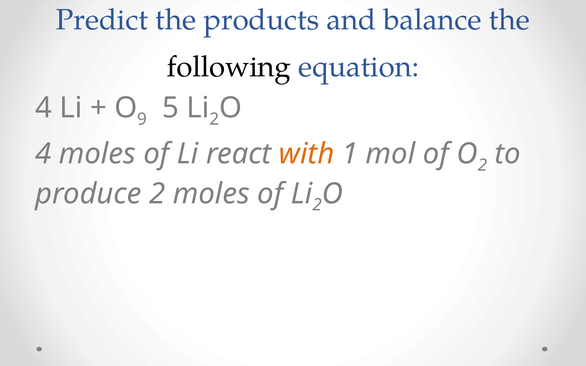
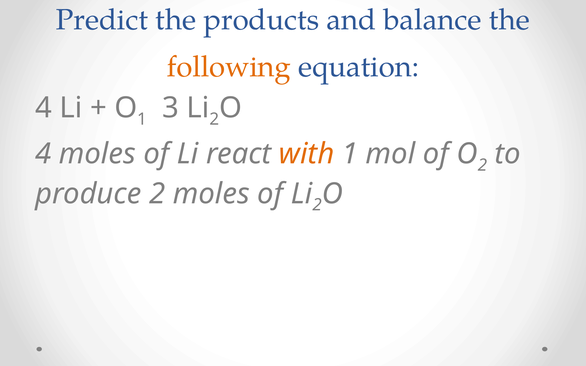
following colour: black -> orange (229, 67)
5: 5 -> 3 (171, 108)
9: 9 -> 1 (142, 119)
